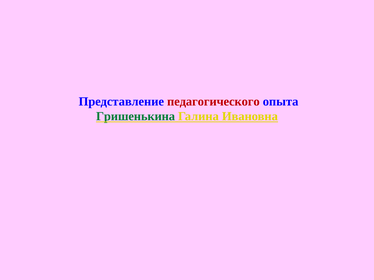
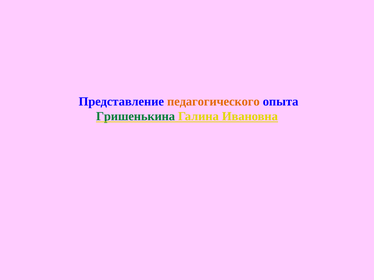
педагогического colour: red -> orange (213, 102)
